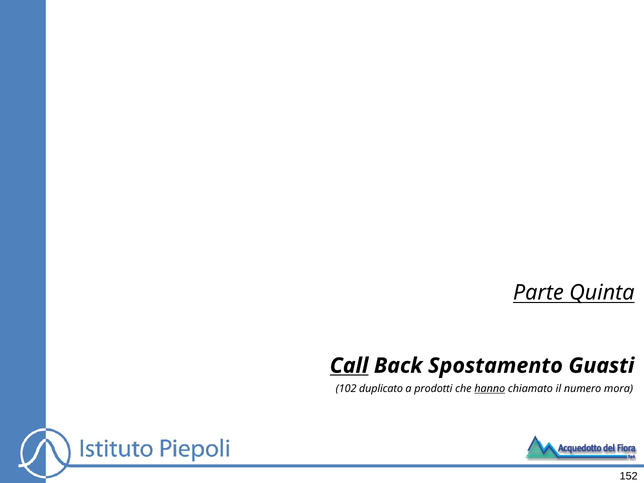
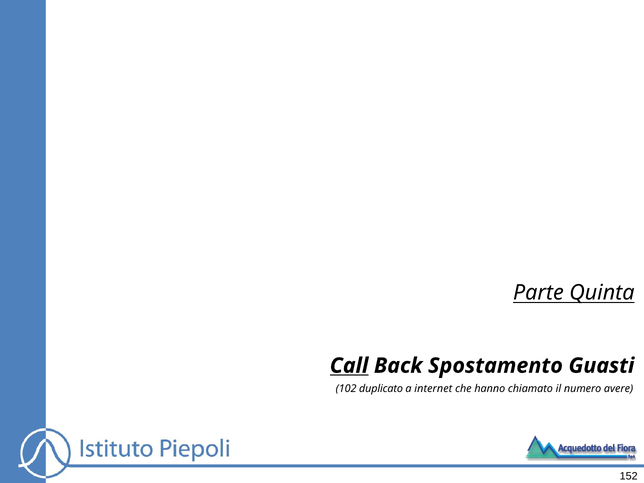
prodotti: prodotti -> internet (433, 389)
hanno underline: present -> none (490, 389)
mora: mora -> avere (619, 389)
